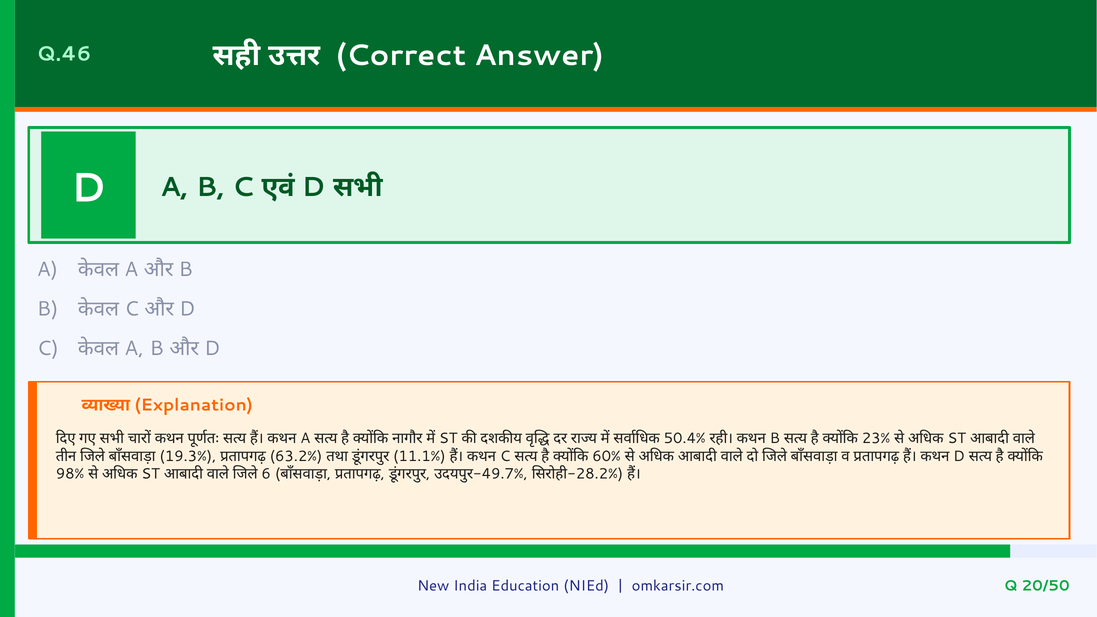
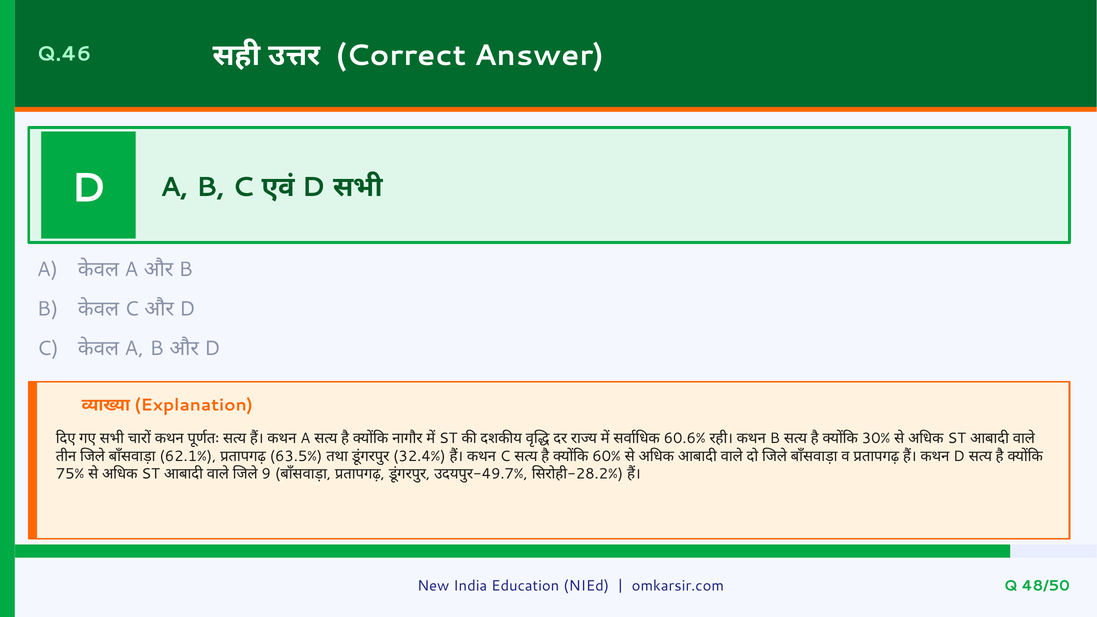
50.4%: 50.4% -> 60.6% (685, 438)
23%: 23% -> 30% (876, 438)
19.3%: 19.3% -> 62.1% (188, 456)
63.2%: 63.2% -> 63.5% (296, 456)
11.1%: 11.1% -> 32.4% (419, 456)
98%: 98% -> 75% (70, 474)
6: 6 -> 9 (266, 474)
20/50: 20/50 -> 48/50 (1046, 586)
